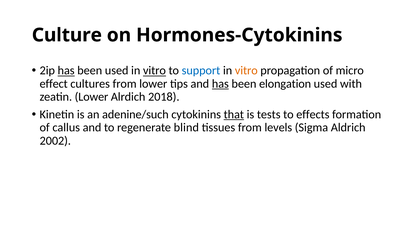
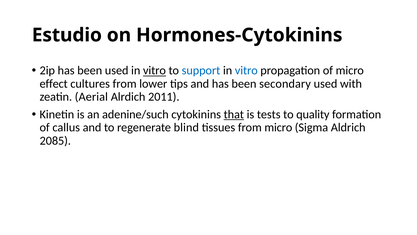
Culture: Culture -> Estudio (67, 35)
has underline: present -> none (66, 71)
vitro colour: orange -> blue (246, 71)
has underline: present -> none (220, 84)
elongation: elongation -> secondary (285, 84)
zeatin Lower: Lower -> Aerial (91, 97)
2018: 2018 -> 2011 (164, 97)
effects: effects -> quality (313, 114)
from levels: levels -> micro (278, 127)
2002: 2002 -> 2085 (55, 141)
